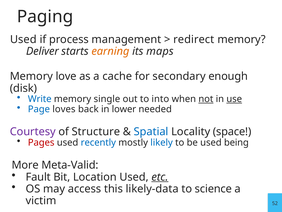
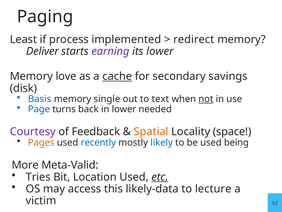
Used: Used -> Least (23, 39)
management: management -> implemented (126, 39)
earning colour: orange -> purple (110, 51)
its maps: maps -> lower (160, 51)
cache underline: none -> present (117, 76)
enough: enough -> savings (228, 76)
Write: Write -> Basis (40, 99)
into: into -> text (160, 99)
use underline: present -> none (234, 99)
loves: loves -> turns (64, 109)
Structure: Structure -> Feedback (96, 131)
Spatial colour: blue -> orange (151, 131)
Pages colour: red -> orange (41, 142)
Fault: Fault -> Tries (38, 177)
science: science -> lecture (213, 188)
